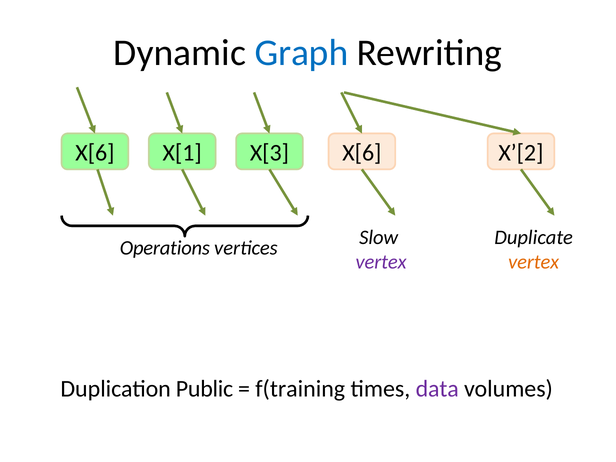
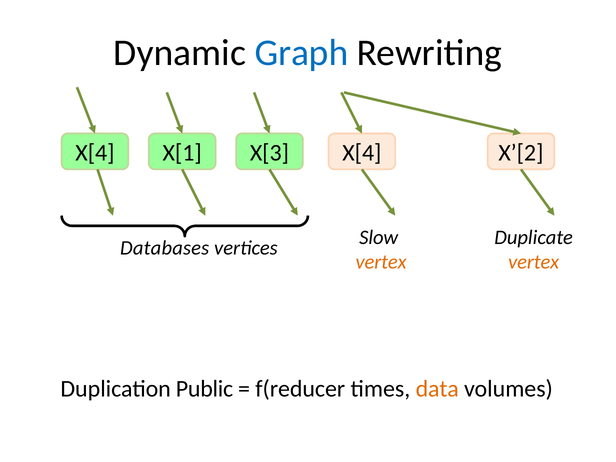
X[6: X[6 -> X[4 (95, 153)
X[3 X[6: X[6 -> X[4 (362, 153)
Operations: Operations -> Databases (165, 248)
vertex colour: purple -> orange (381, 262)
f(training: f(training -> f(reducer (300, 389)
data colour: purple -> orange (437, 389)
